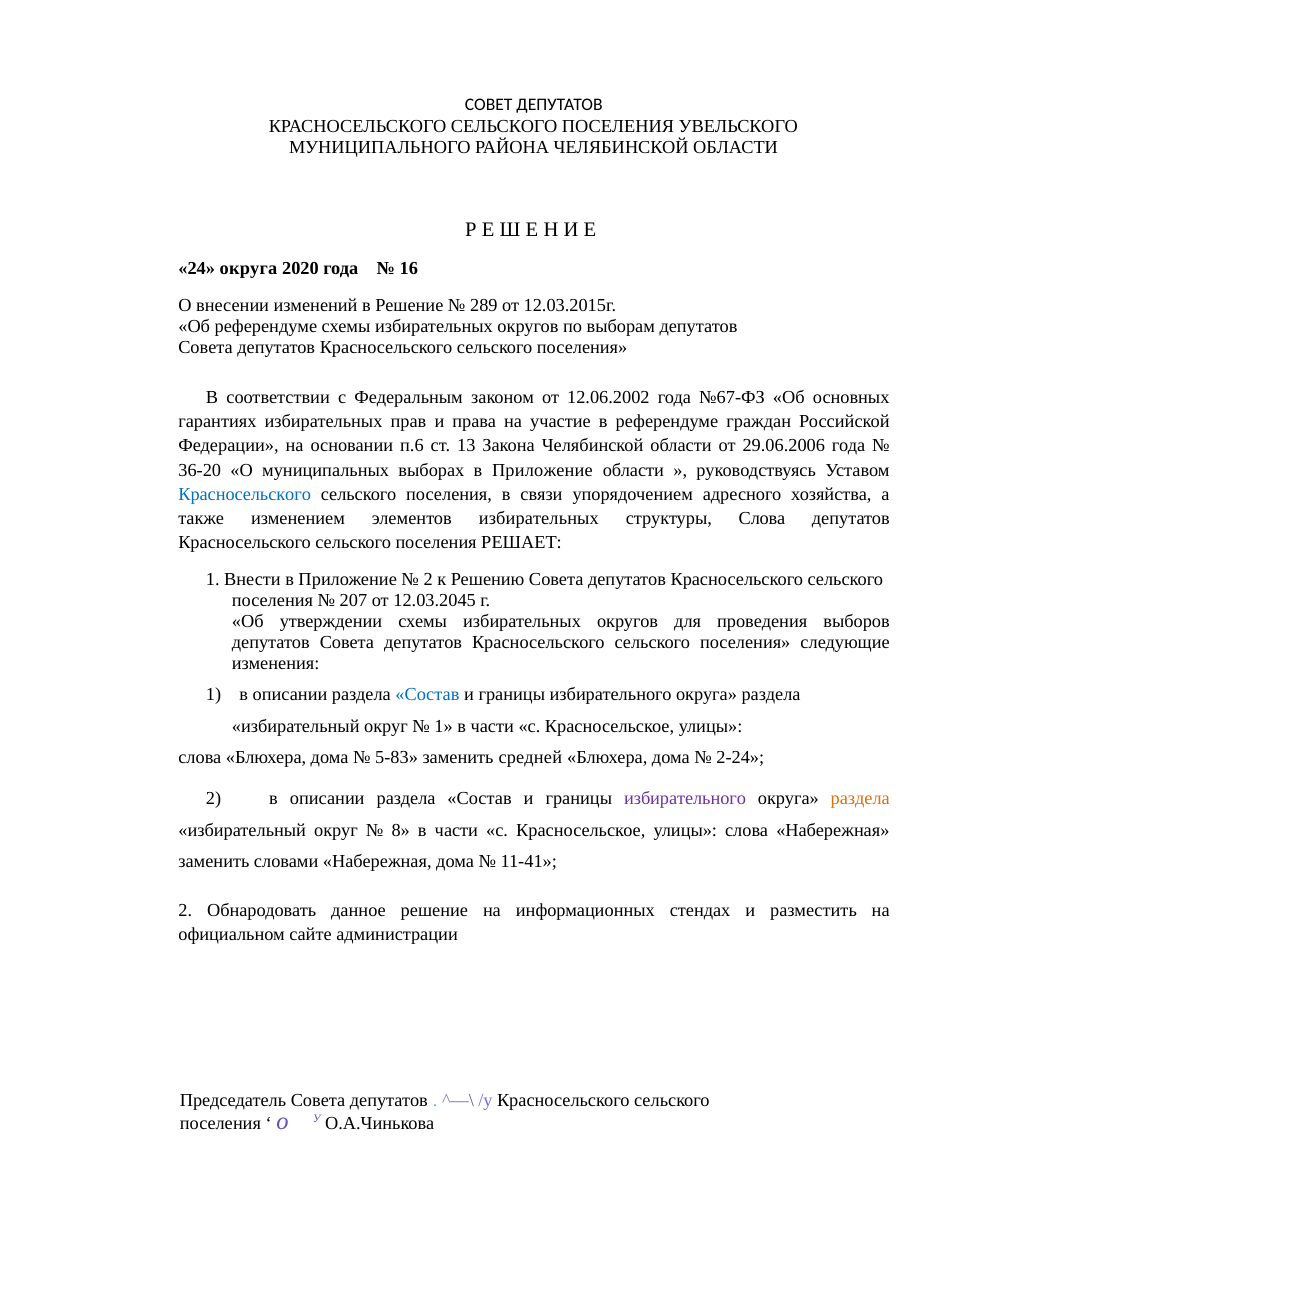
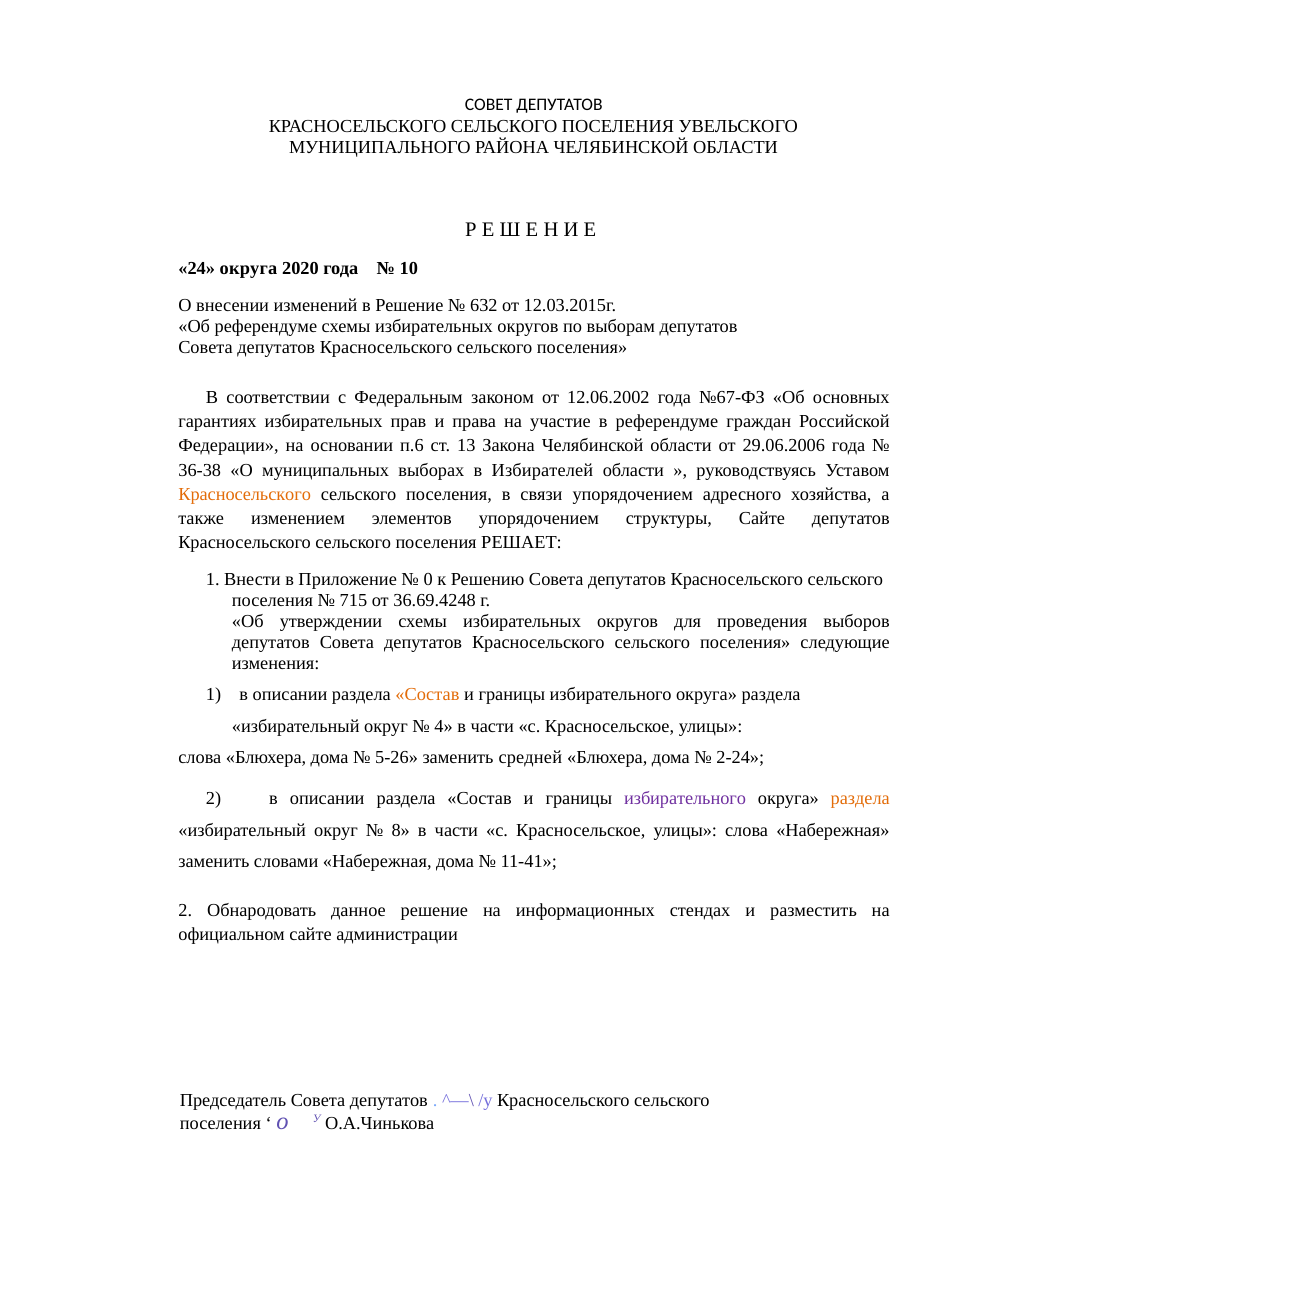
16: 16 -> 10 (409, 269)
289: 289 -> 632 (484, 306)
36-20: 36-20 -> 36-38 (200, 470)
выборах в Приложение: Приложение -> Избирателей (542, 470)
Красносельского colour: blue -> orange (245, 494)
элементов избирательных: избирательных -> упорядочением (539, 519)
структуры Слова: Слова -> Сайте (762, 519)
2: 2 -> 0 (428, 580)
207: 207 -> 715 (353, 601)
12.03.2045: 12.03.2045 -> 36.69.4248 (435, 601)
Состав colour: blue -> orange (427, 695)
1: 1 -> 4 (444, 726)
5-83: 5-83 -> 5-26 (397, 758)
